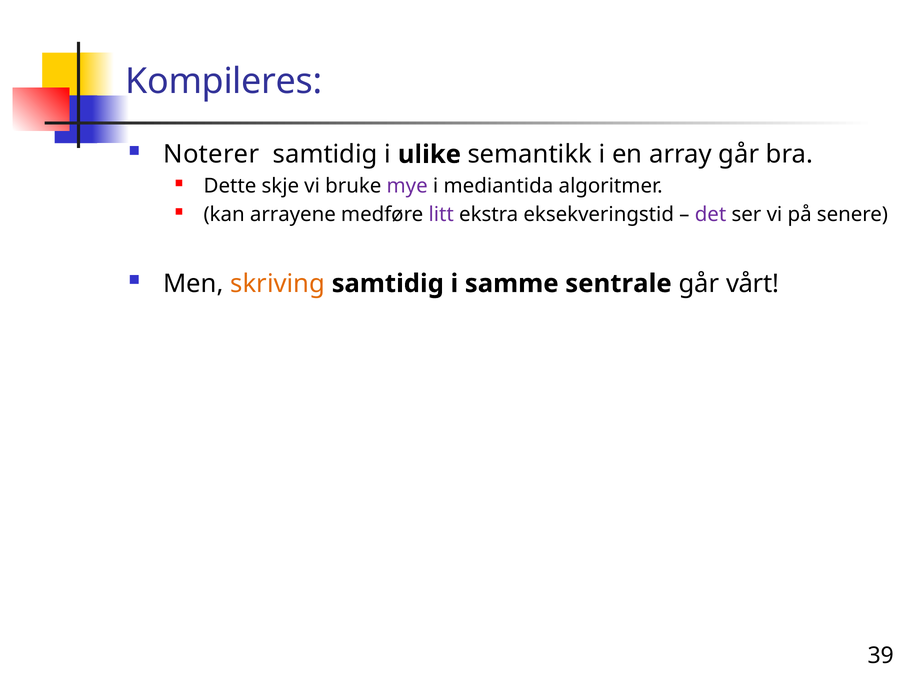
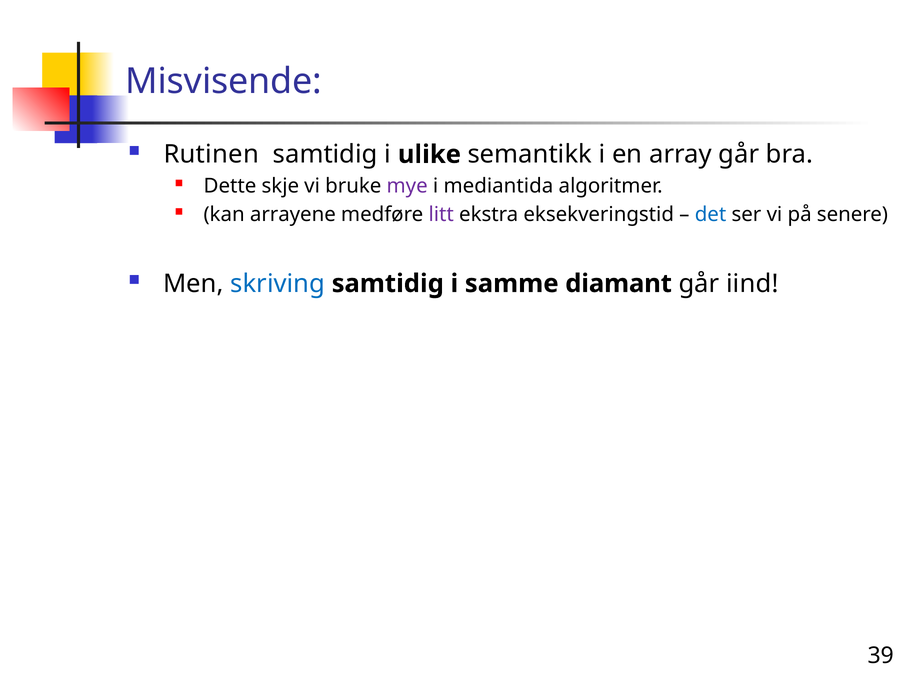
Kompileres: Kompileres -> Misvisende (224, 82)
Noterer: Noterer -> Rutinen (211, 154)
det colour: purple -> blue (711, 215)
skriving colour: orange -> blue (278, 284)
sentrale: sentrale -> diamant (619, 284)
vårt: vårt -> iind (752, 284)
